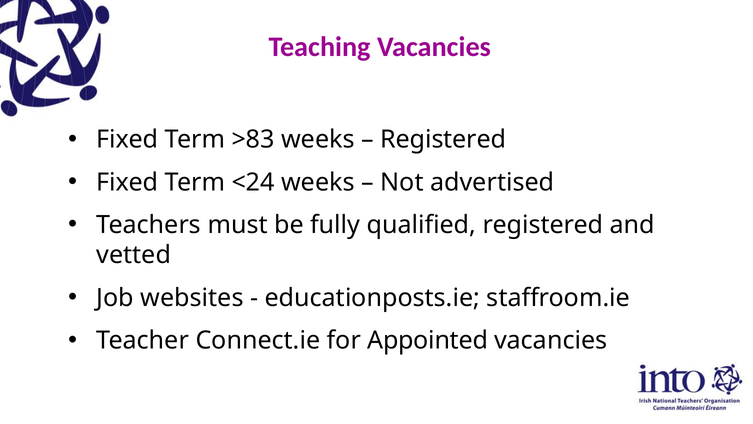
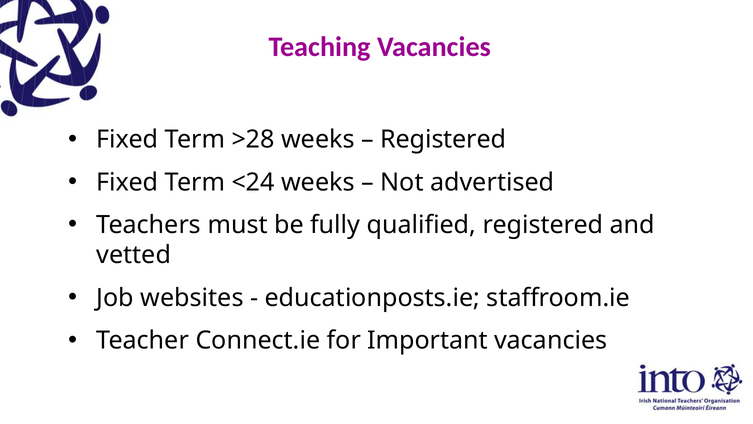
>83: >83 -> >28 (253, 139)
Appointed: Appointed -> Important (428, 340)
